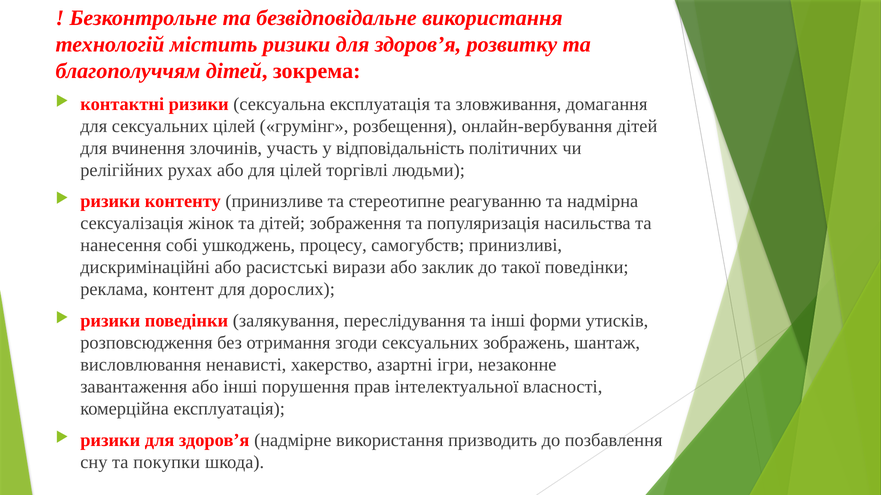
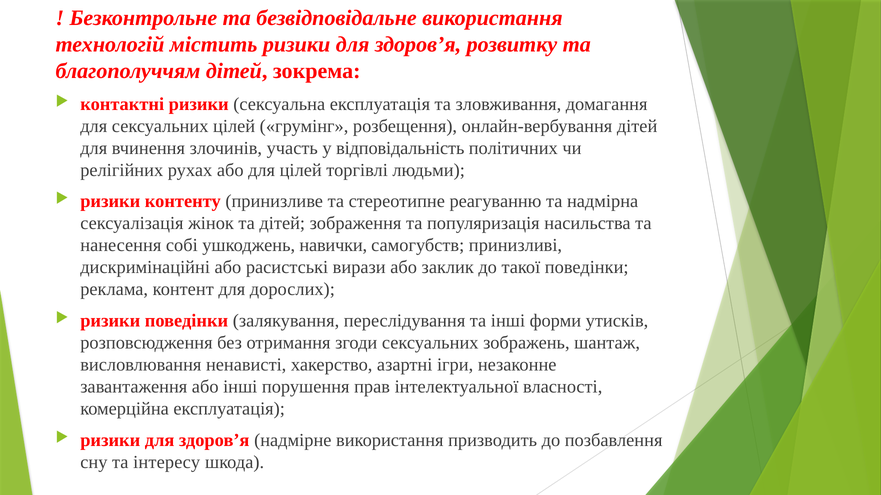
процесу: процесу -> навички (333, 246)
покупки: покупки -> інтересу (167, 463)
